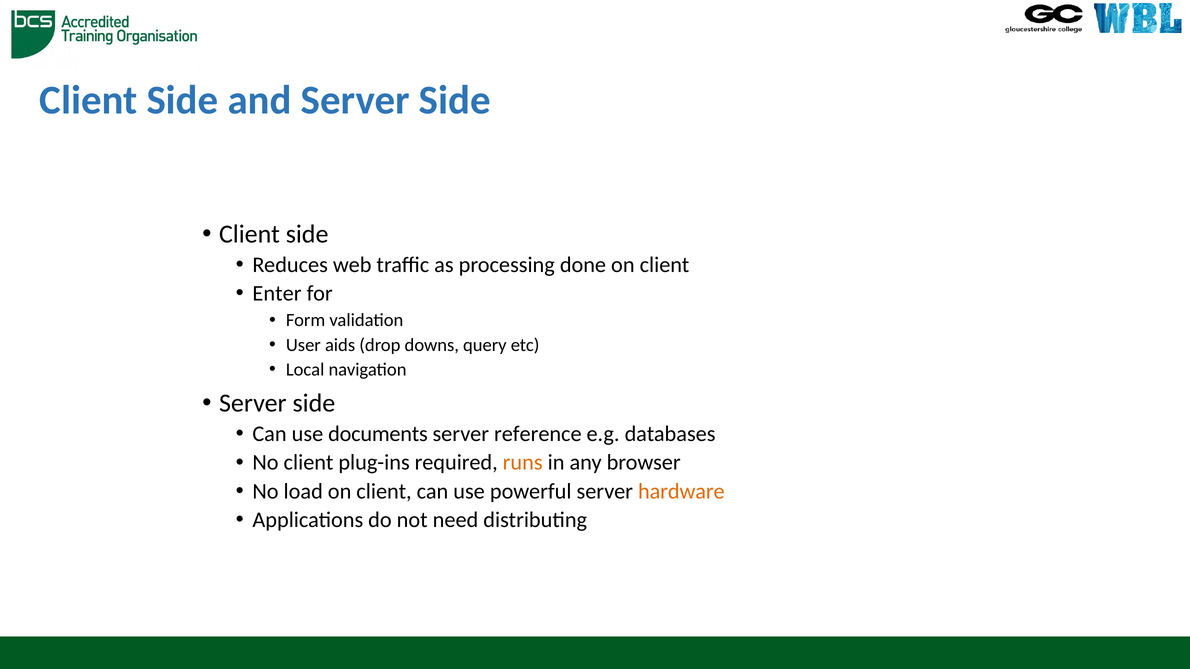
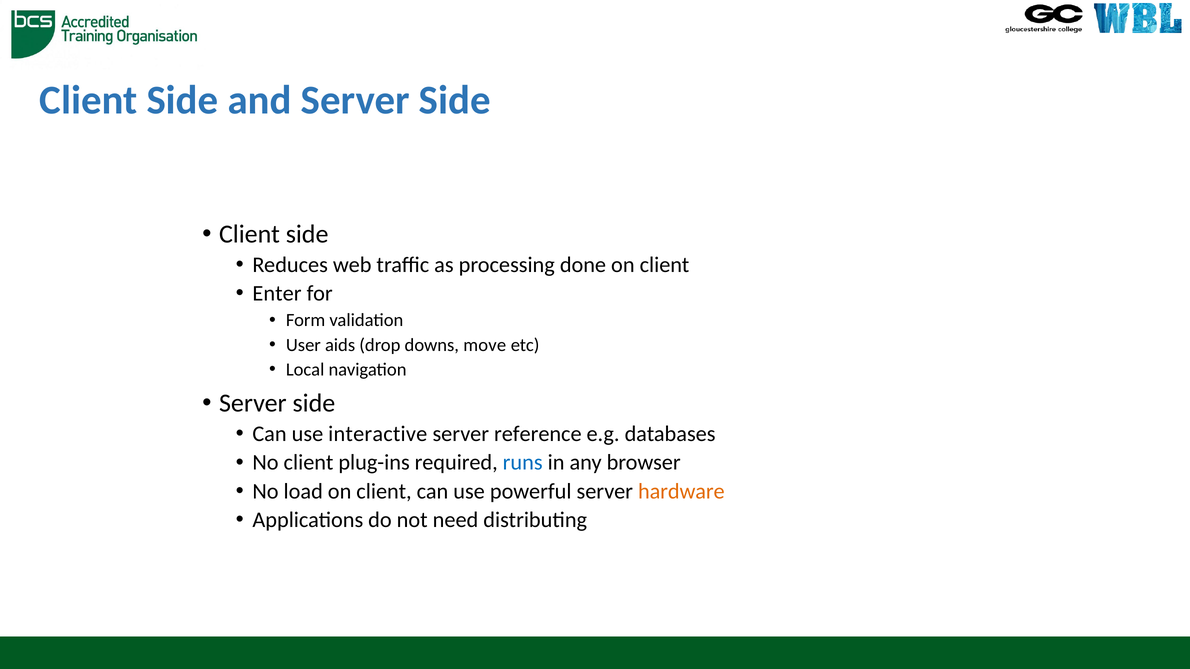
query: query -> move (485, 345)
documents: documents -> interactive (378, 434)
runs colour: orange -> blue (523, 463)
